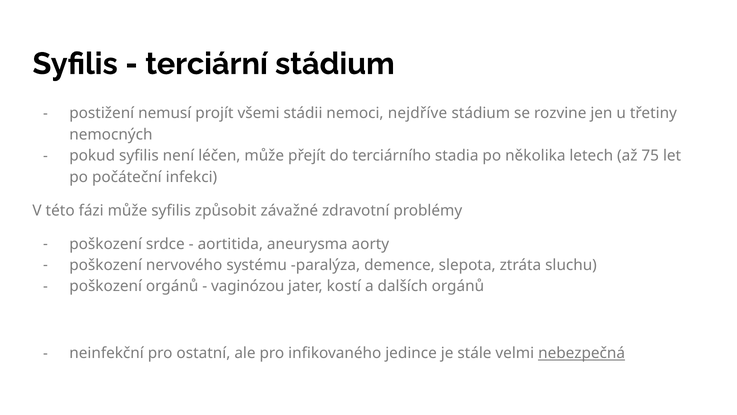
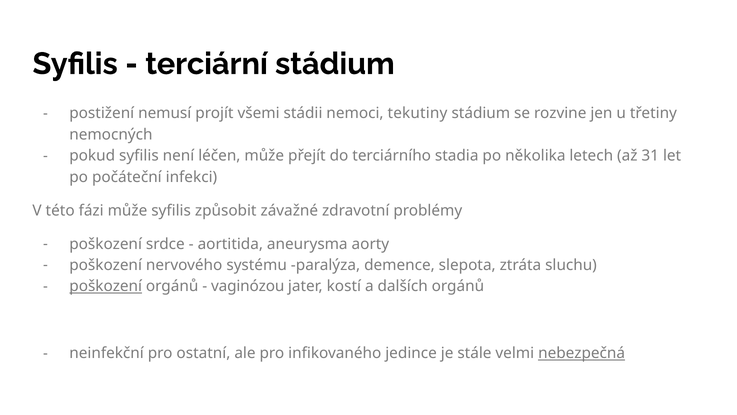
nejdříve: nejdříve -> tekutiny (417, 113)
75: 75 -> 31 (650, 156)
poškození underline: none -> present (106, 286)
